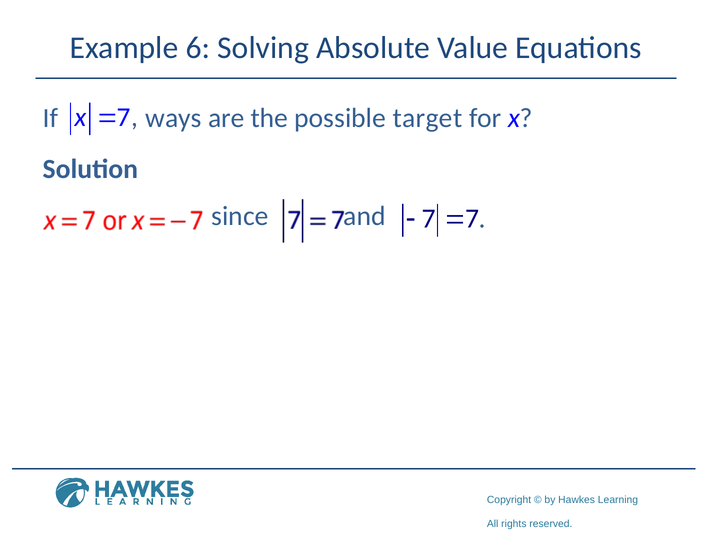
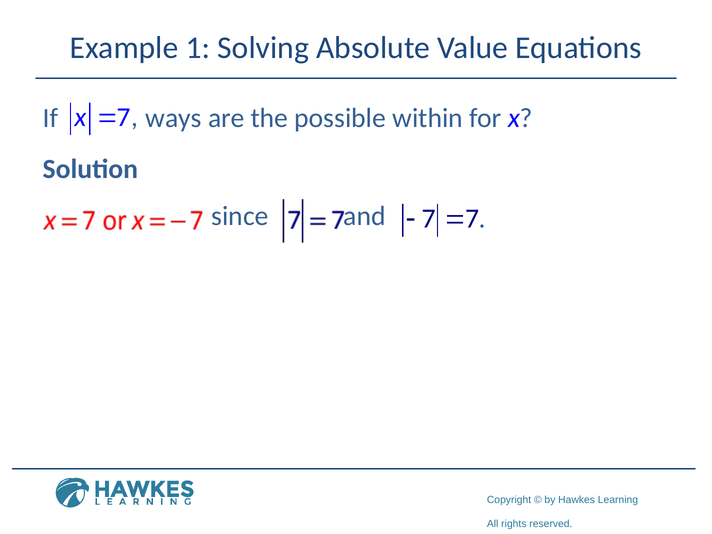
6: 6 -> 1 (198, 48)
target: target -> within (428, 118)
